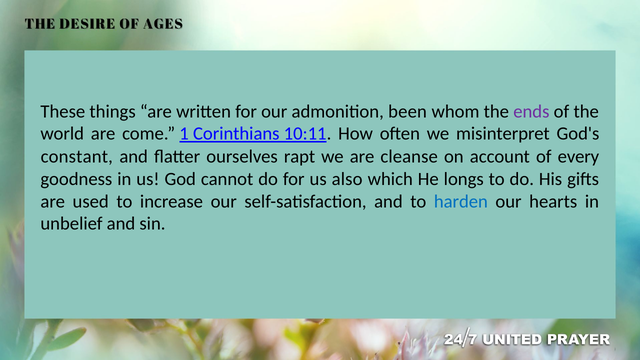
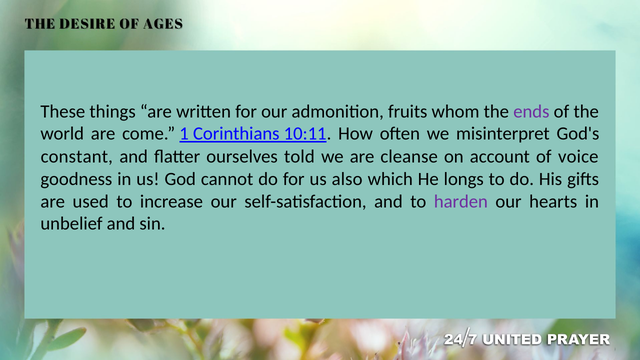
been: been -> fruits (408, 111)
rapt: rapt -> told (299, 157)
every: every -> voice (578, 157)
harden colour: blue -> purple (461, 201)
